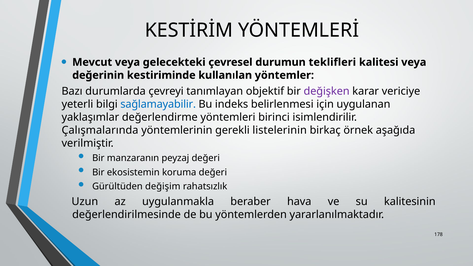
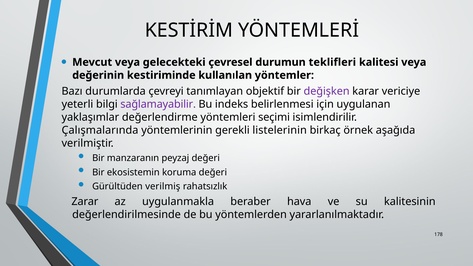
sağlamayabilir colour: blue -> purple (158, 104)
birinci: birinci -> seçimi (274, 117)
değişim: değişim -> verilmiş (163, 187)
Uzun: Uzun -> Zarar (85, 202)
